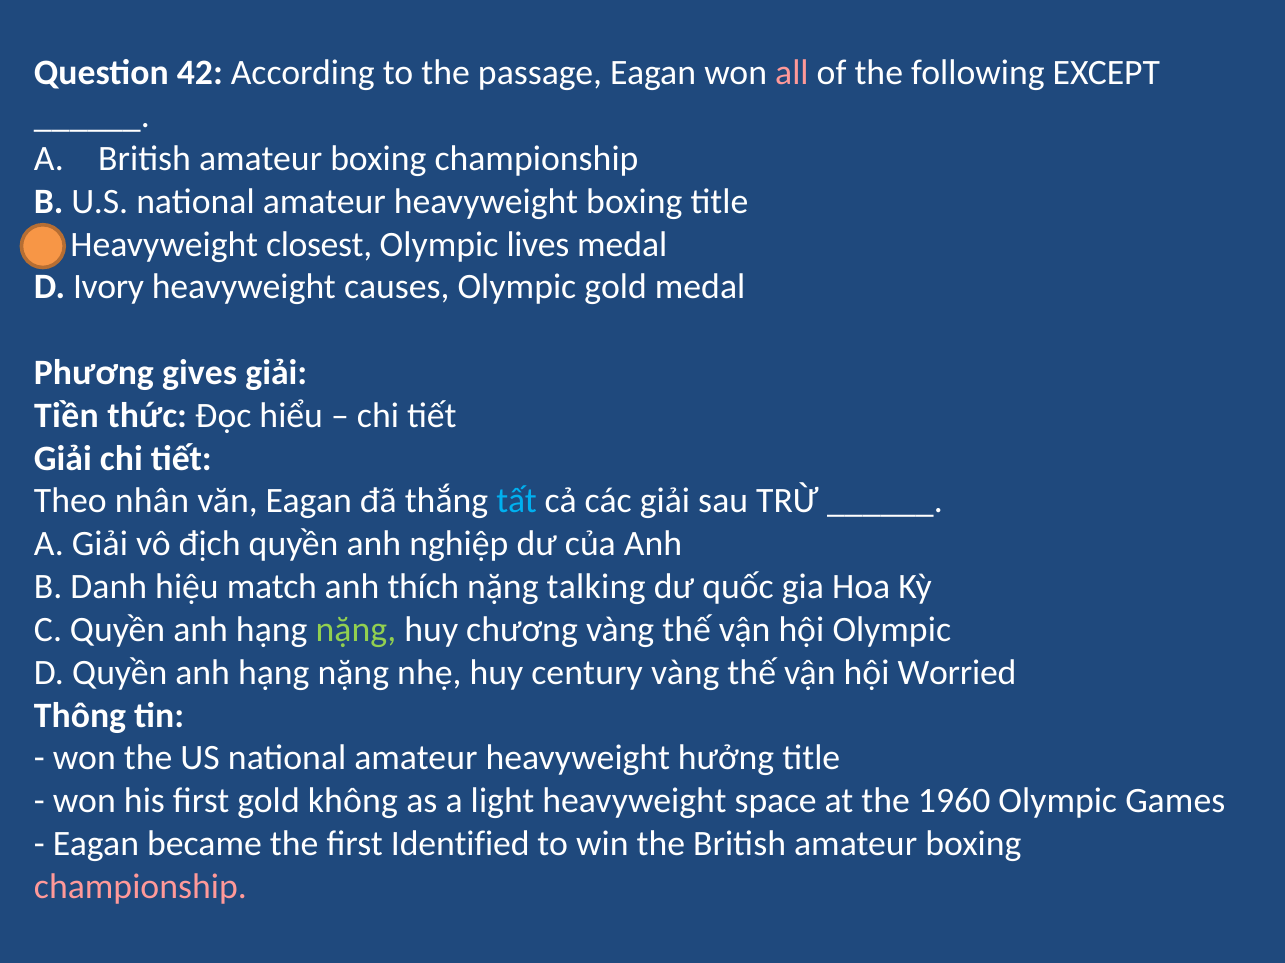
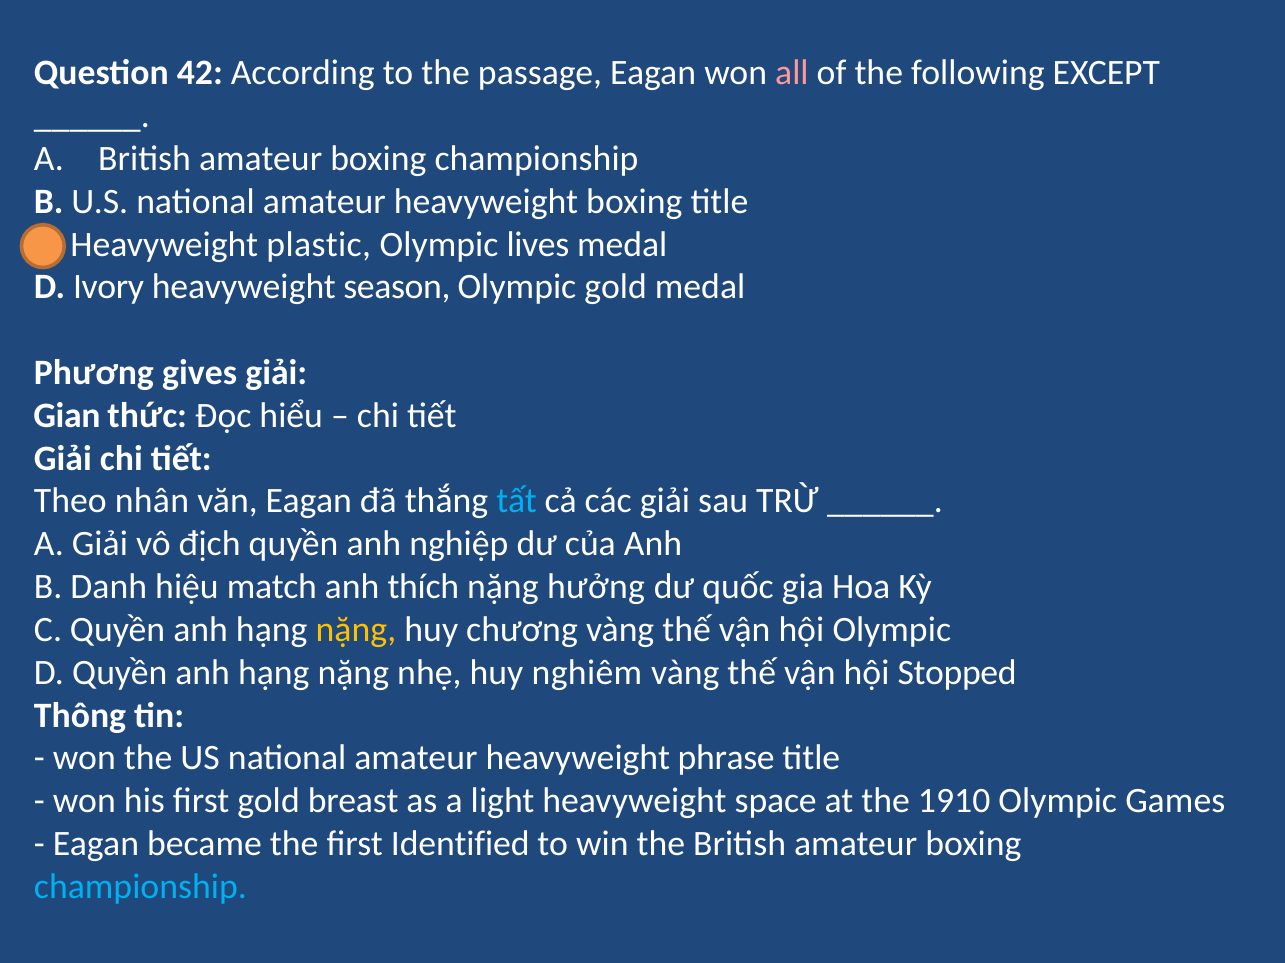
closest: closest -> plastic (319, 245)
causes: causes -> season (397, 287)
Tiền: Tiền -> Gian (67, 416)
talking: talking -> hưởng (596, 587)
nặng colour: light green -> yellow (356, 630)
century: century -> nghiêm (587, 673)
Worried: Worried -> Stopped (957, 673)
hưởng: hưởng -> phrase (726, 759)
không: không -> breast (353, 802)
1960: 1960 -> 1910 (954, 802)
championship colour: pink -> light blue (140, 887)
